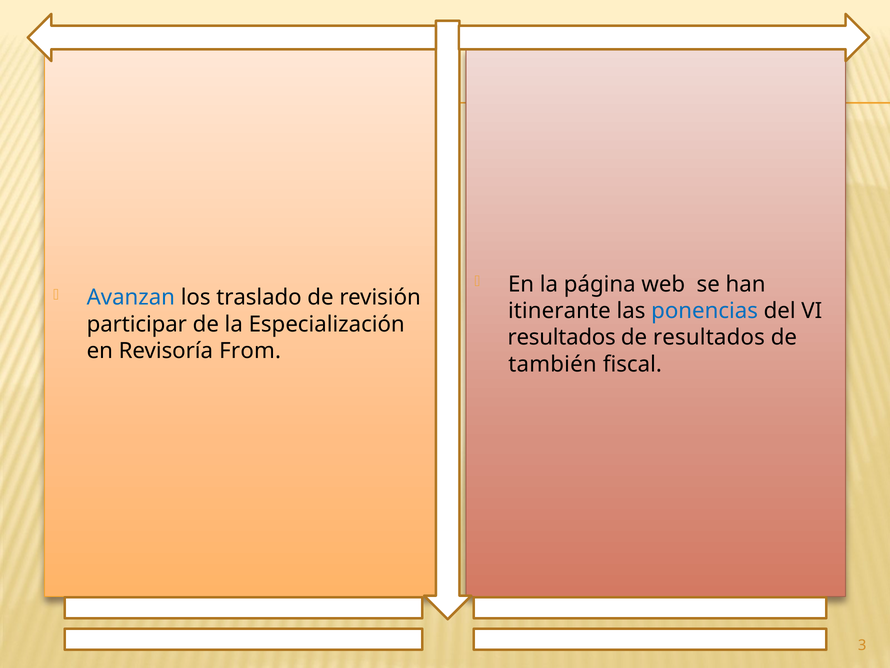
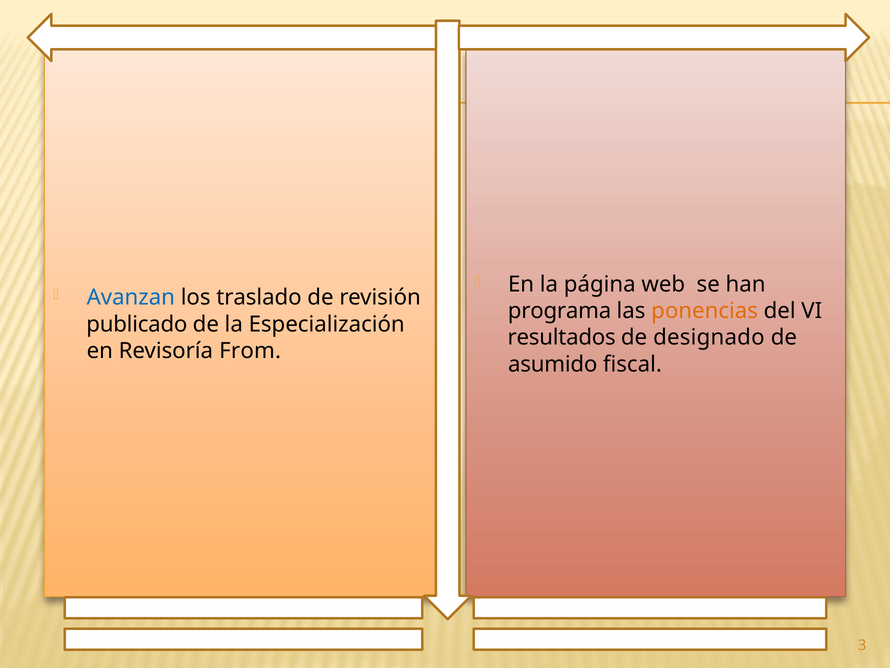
itinerante: itinerante -> programa (560, 311)
ponencias colour: blue -> orange (705, 311)
participar: participar -> publicado (137, 324)
de resultados: resultados -> designado (709, 337)
también: también -> asumido (553, 364)
